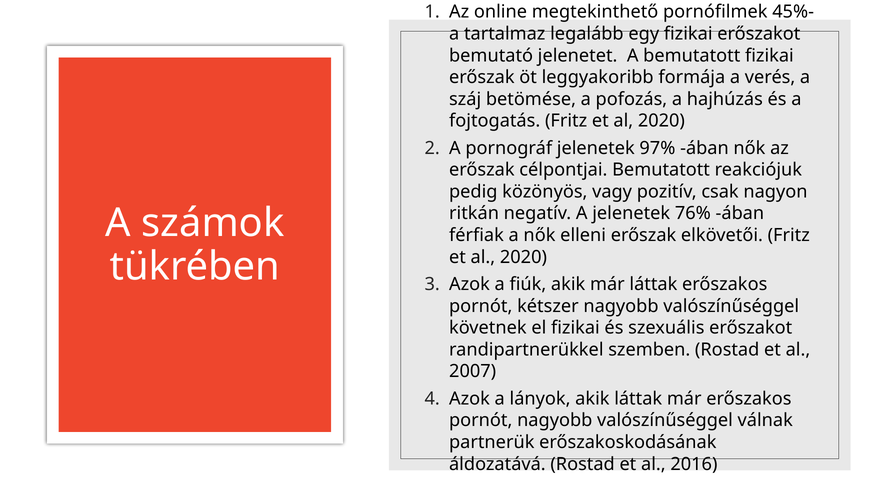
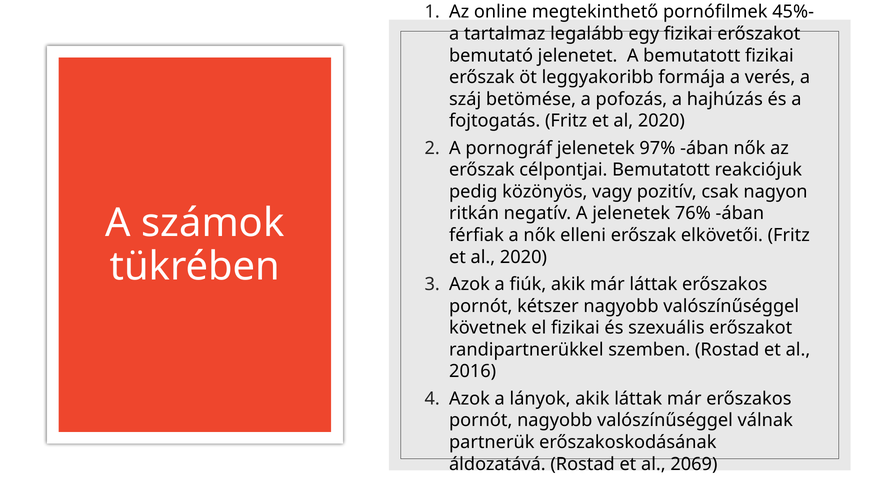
2007: 2007 -> 2016 (473, 371)
2016: 2016 -> 2069 (694, 464)
